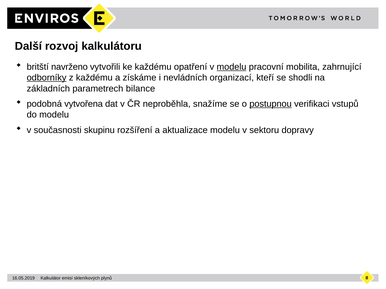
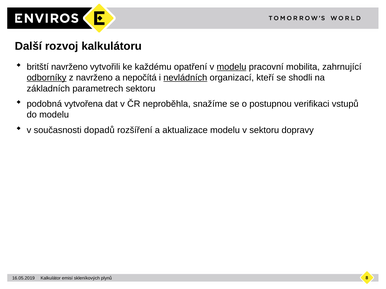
z každému: každému -> navrženo (94, 78)
získáme: získáme -> nepočítá (140, 78)
nevládních underline: none -> present (185, 78)
parametrech bilance: bilance -> sektoru (141, 89)
postupnou underline: present -> none (271, 104)
skupinu: skupinu -> dopadů (99, 130)
